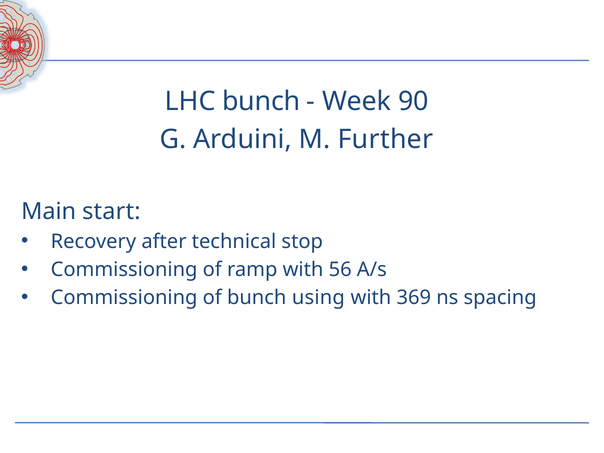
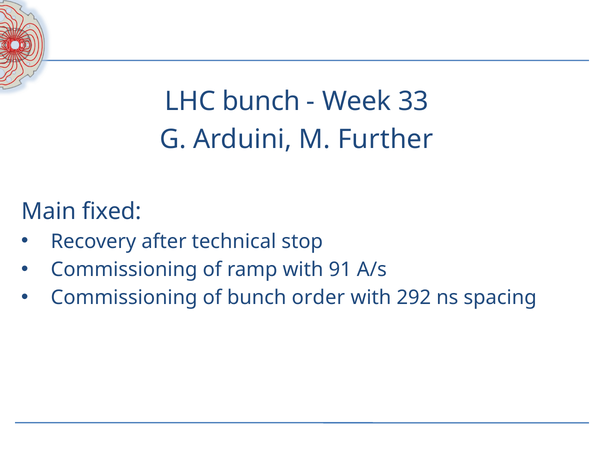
90: 90 -> 33 (413, 102)
start: start -> fixed (112, 211)
56: 56 -> 91 (340, 270)
using: using -> order (318, 298)
369: 369 -> 292 (414, 298)
